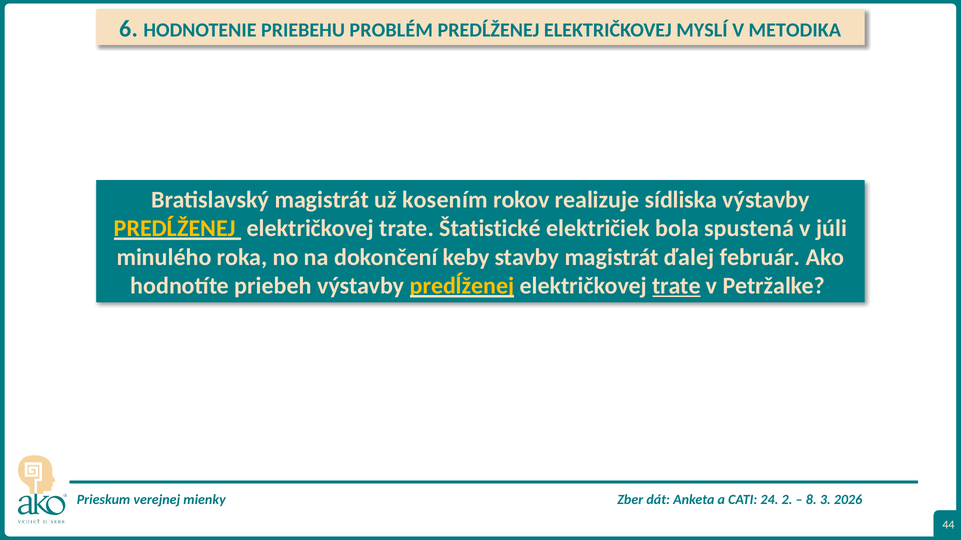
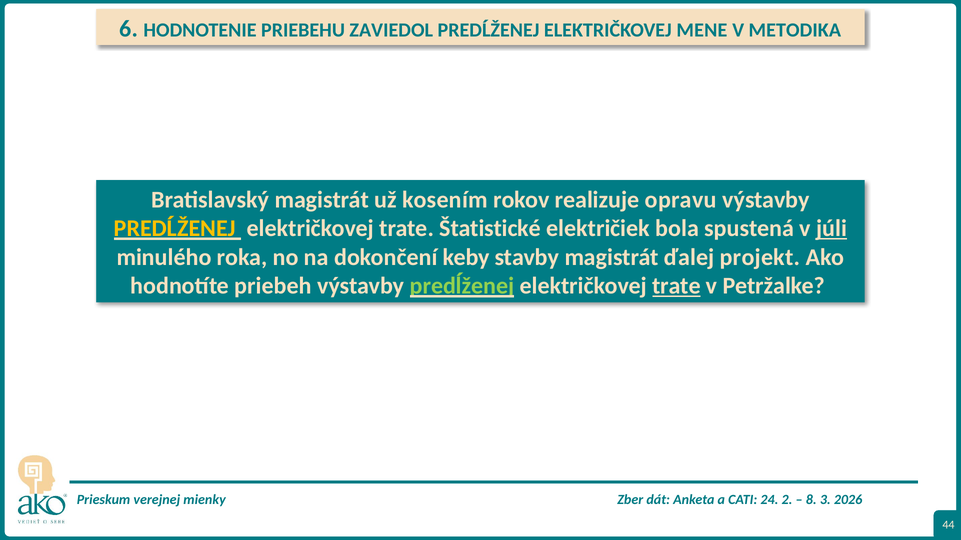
PROBLÉM: PROBLÉM -> ZAVIEDOL (391, 30)
MYSLÍ: MYSLÍ -> MENE (702, 30)
sídliska: sídliska -> opravu (681, 200)
júli underline: none -> present (832, 229)
február: február -> projekt (760, 257)
predĺženej colour: yellow -> light green (462, 286)
